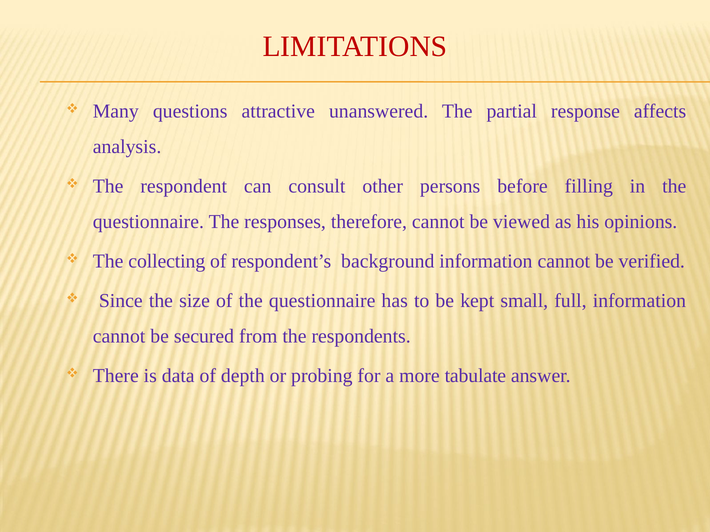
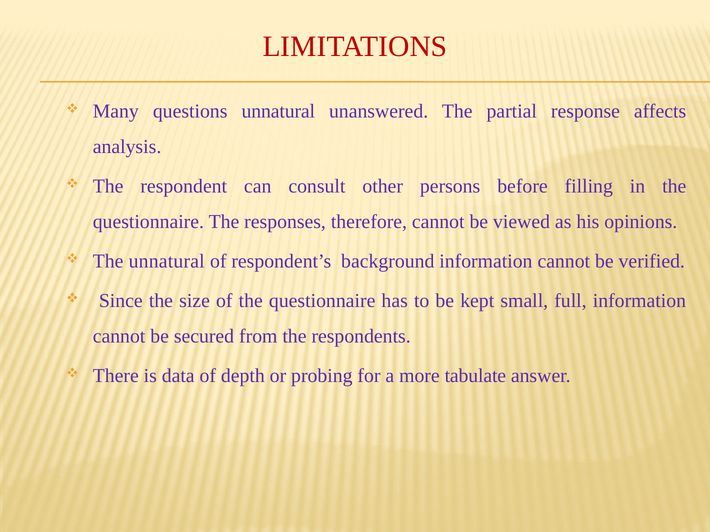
questions attractive: attractive -> unnatural (278, 111)
The collecting: collecting -> unnatural (167, 262)
